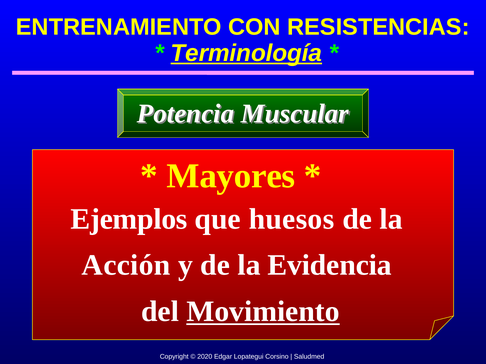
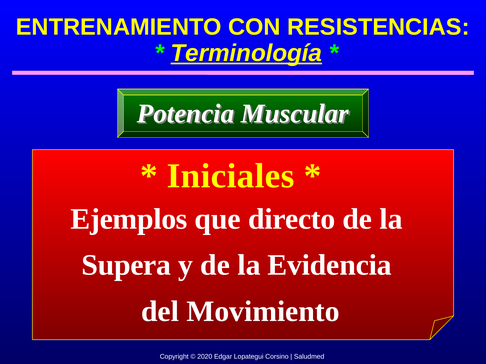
Mayores: Mayores -> Iniciales (231, 176)
huesos: huesos -> directo (292, 219)
Acción: Acción -> Supera (126, 266)
Movimiento underline: present -> none (263, 312)
